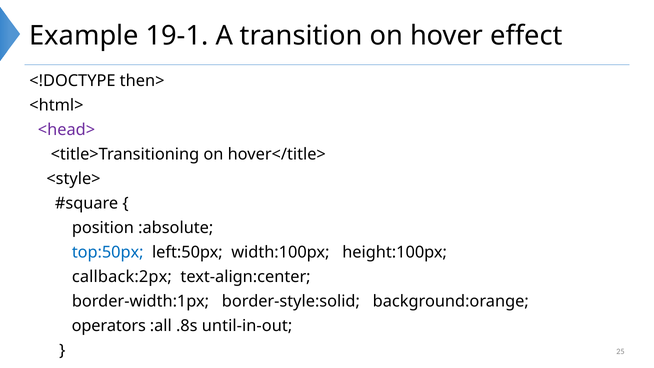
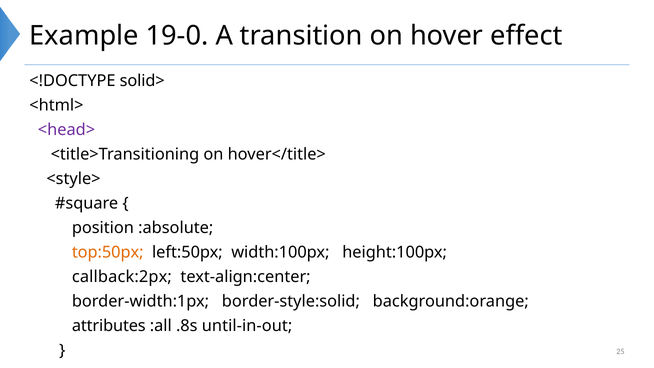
19-1: 19-1 -> 19-0 (177, 36)
then>: then> -> solid> (142, 81)
top:50px colour: blue -> orange (108, 252)
operators: operators -> attributes (109, 326)
